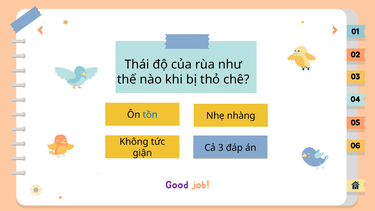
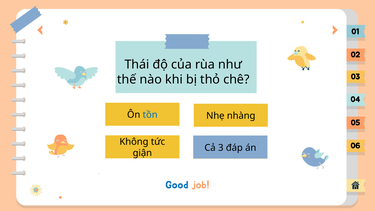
Good colour: purple -> blue (177, 185)
